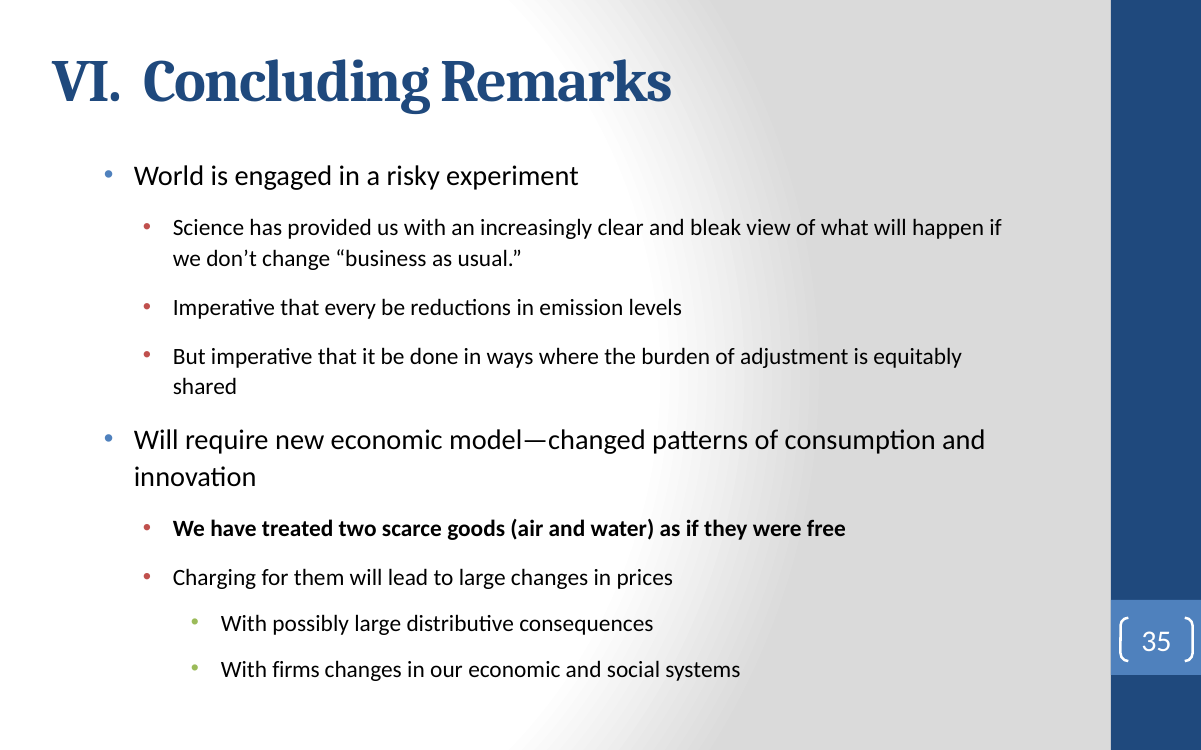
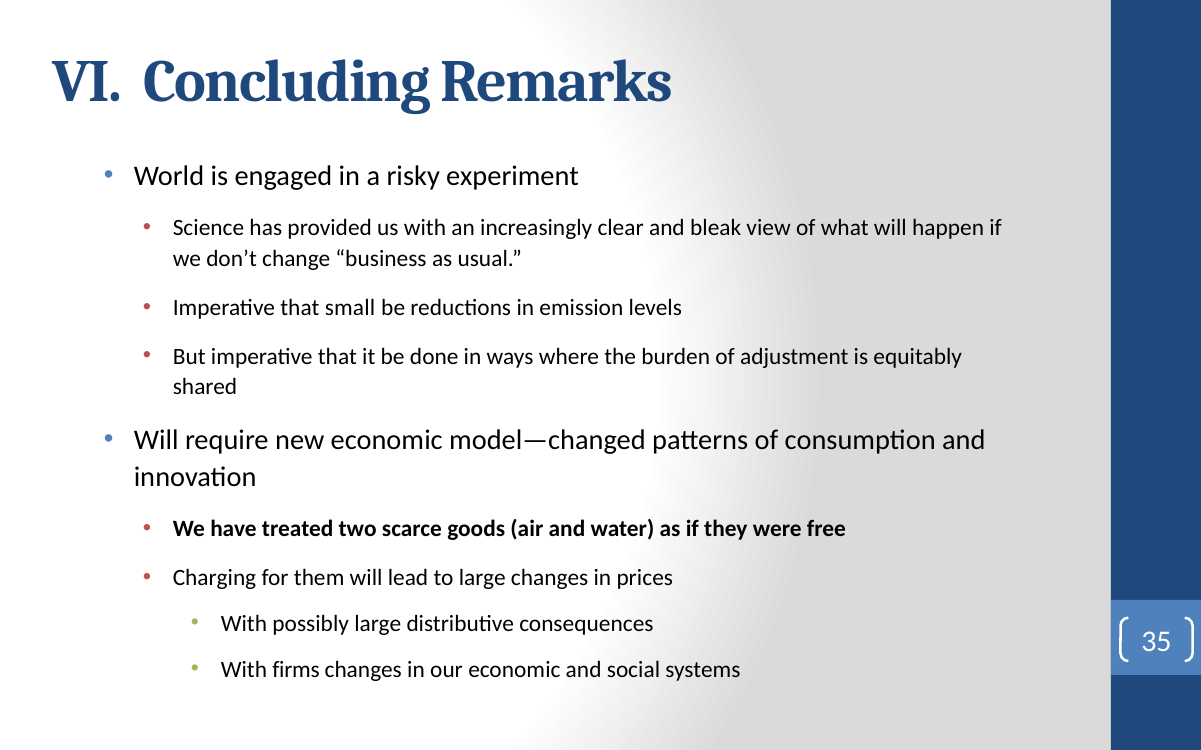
every: every -> small (350, 308)
